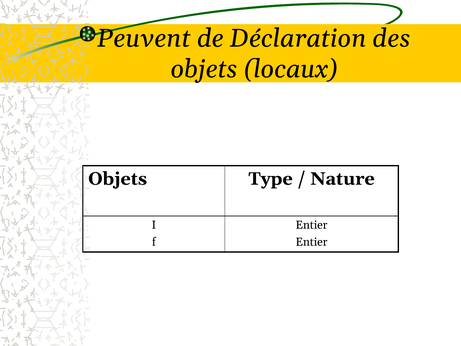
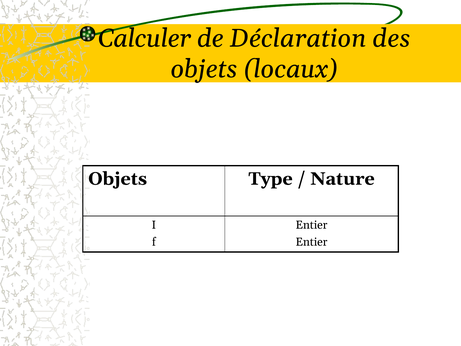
Peuvent: Peuvent -> Calculer (144, 38)
